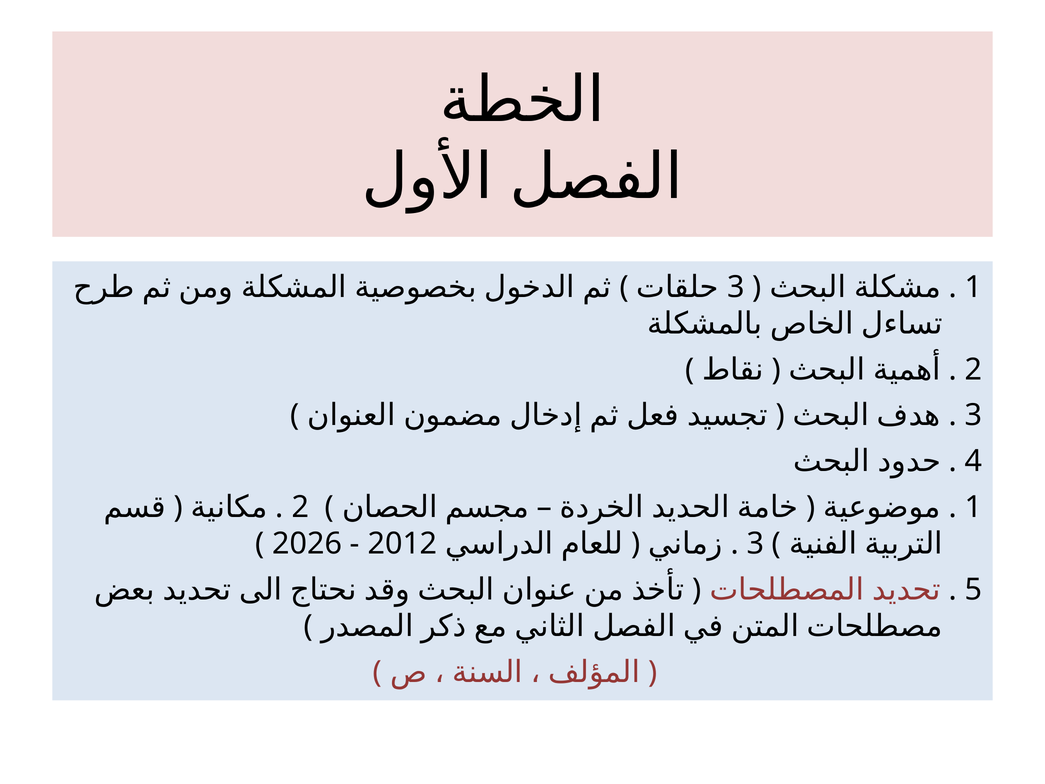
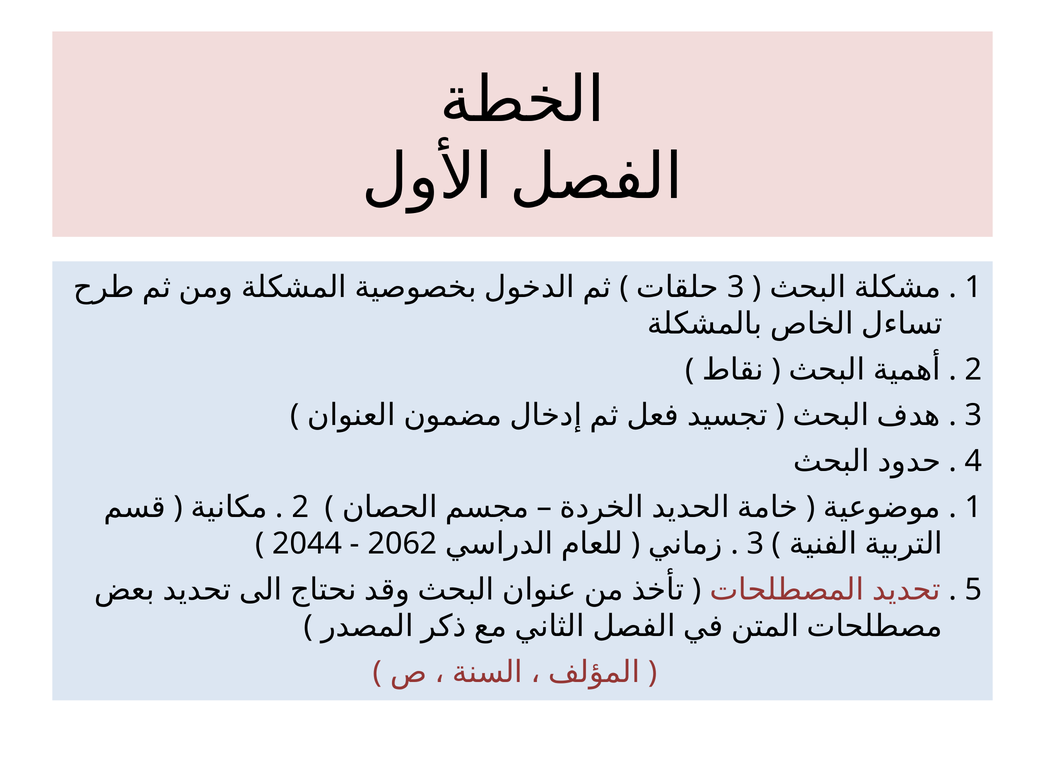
2026: 2026 -> 2044 (307, 544)
2012: 2012 -> 2062 (403, 544)
